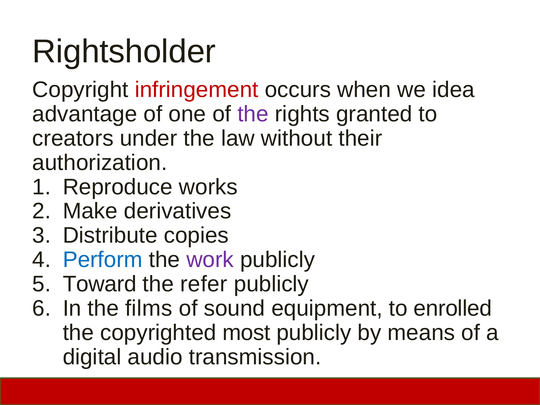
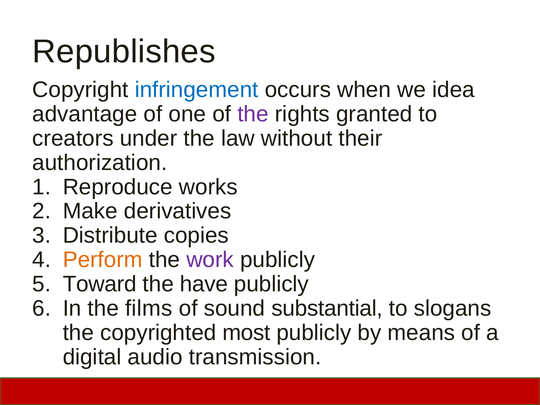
Rightsholder: Rightsholder -> Republishes (124, 52)
infringement colour: red -> blue (197, 90)
Perform colour: blue -> orange (103, 260)
refer: refer -> have (204, 284)
equipment: equipment -> substantial (327, 308)
enrolled: enrolled -> slogans (453, 308)
